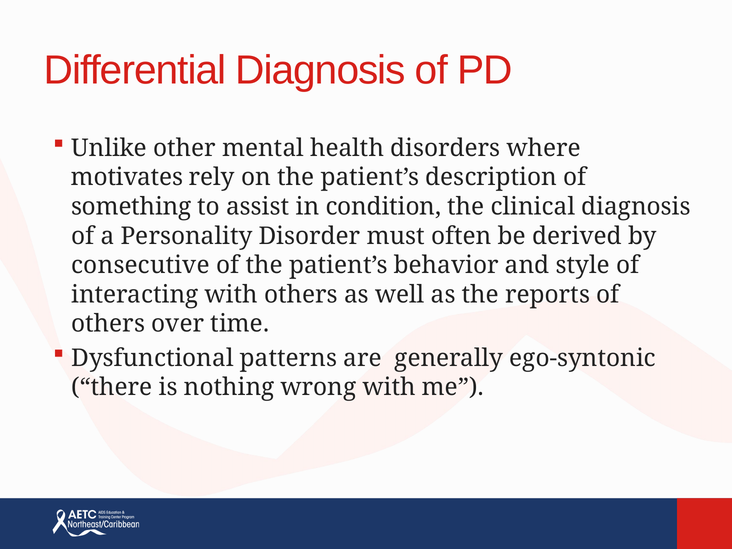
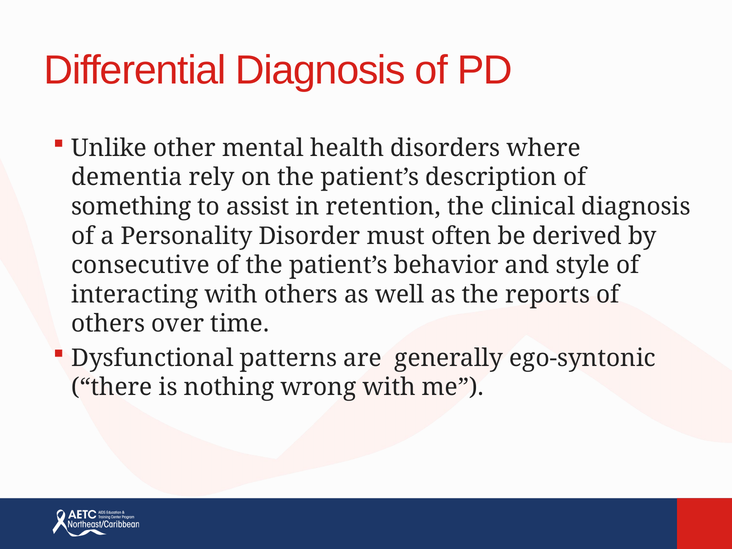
motivates: motivates -> dementia (127, 177)
condition: condition -> retention (383, 207)
